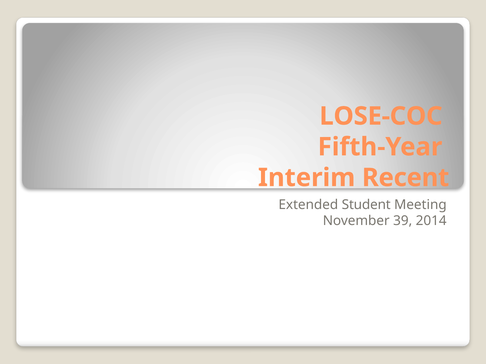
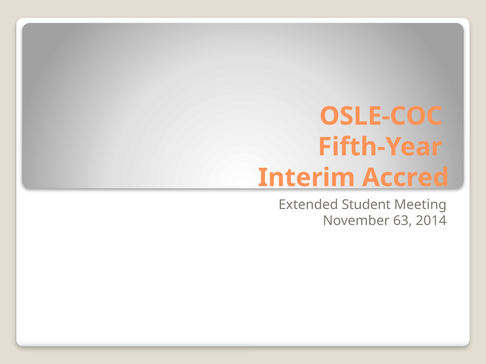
LOSE-COC: LOSE-COC -> OSLE-COC (381, 116)
Recent: Recent -> Accred (405, 178)
39: 39 -> 63 (403, 221)
